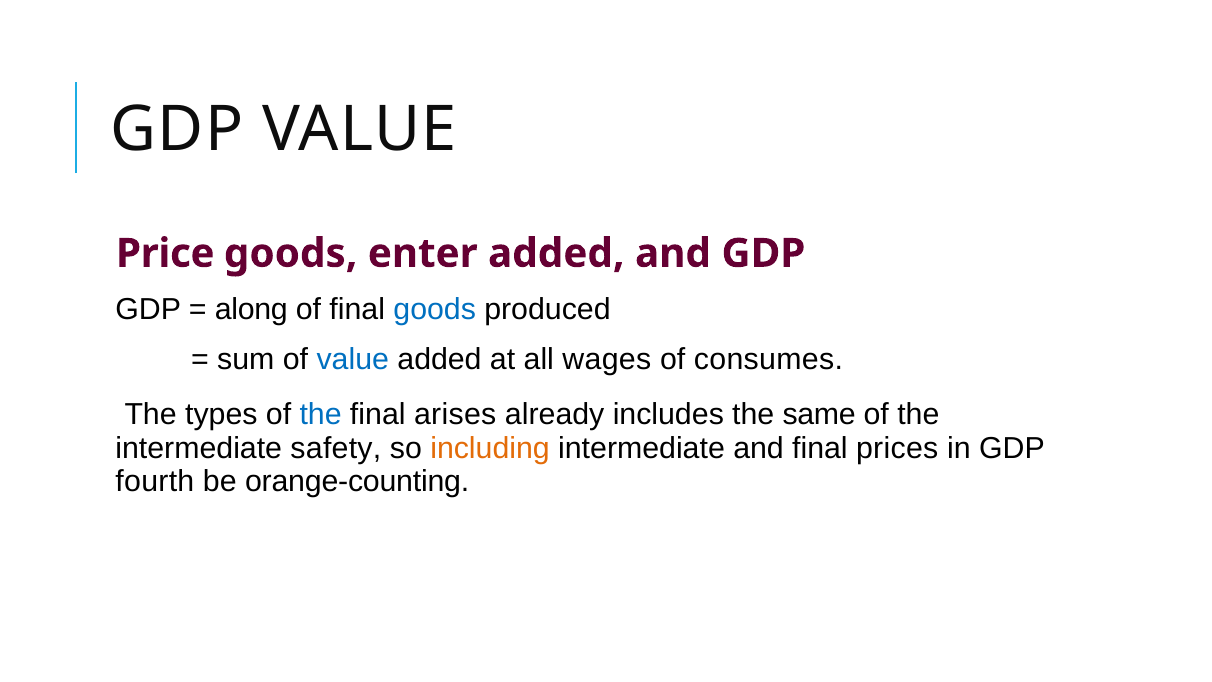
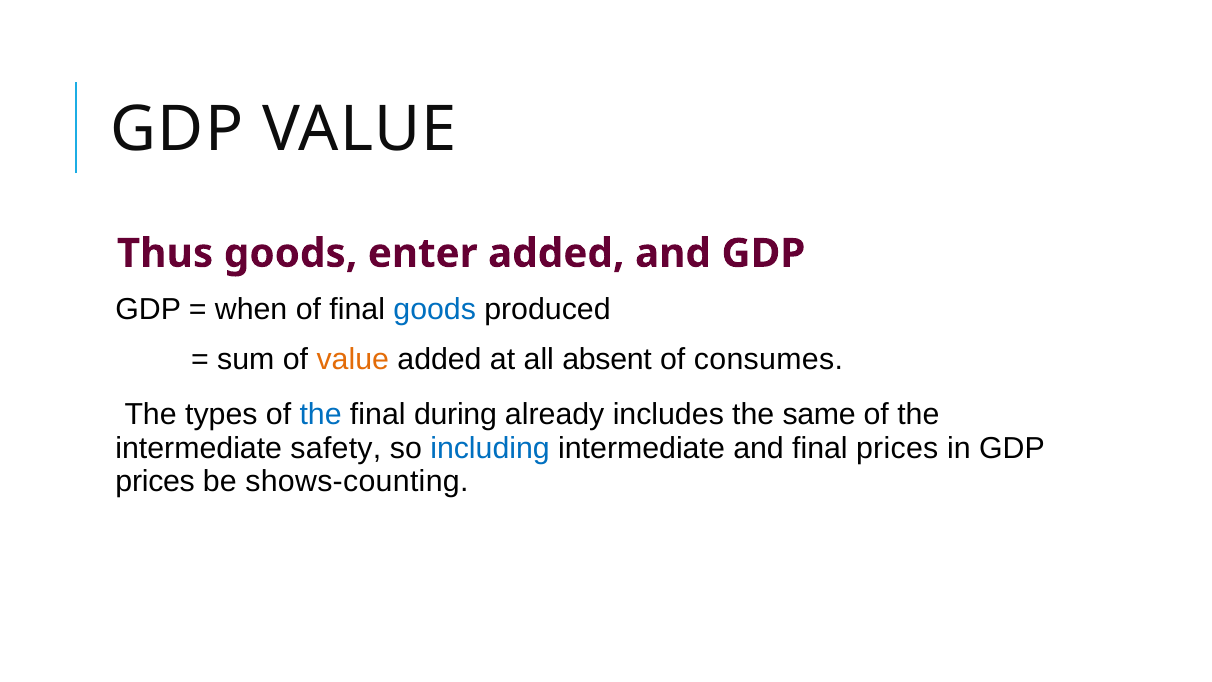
Price: Price -> Thus (165, 253)
along: along -> when (251, 309)
value colour: blue -> orange (353, 360)
wages: wages -> absent (607, 360)
arises: arises -> during (455, 414)
including colour: orange -> blue (490, 448)
fourth: fourth -> prices (155, 481)
orange-counting: orange-counting -> shows-counting (357, 481)
